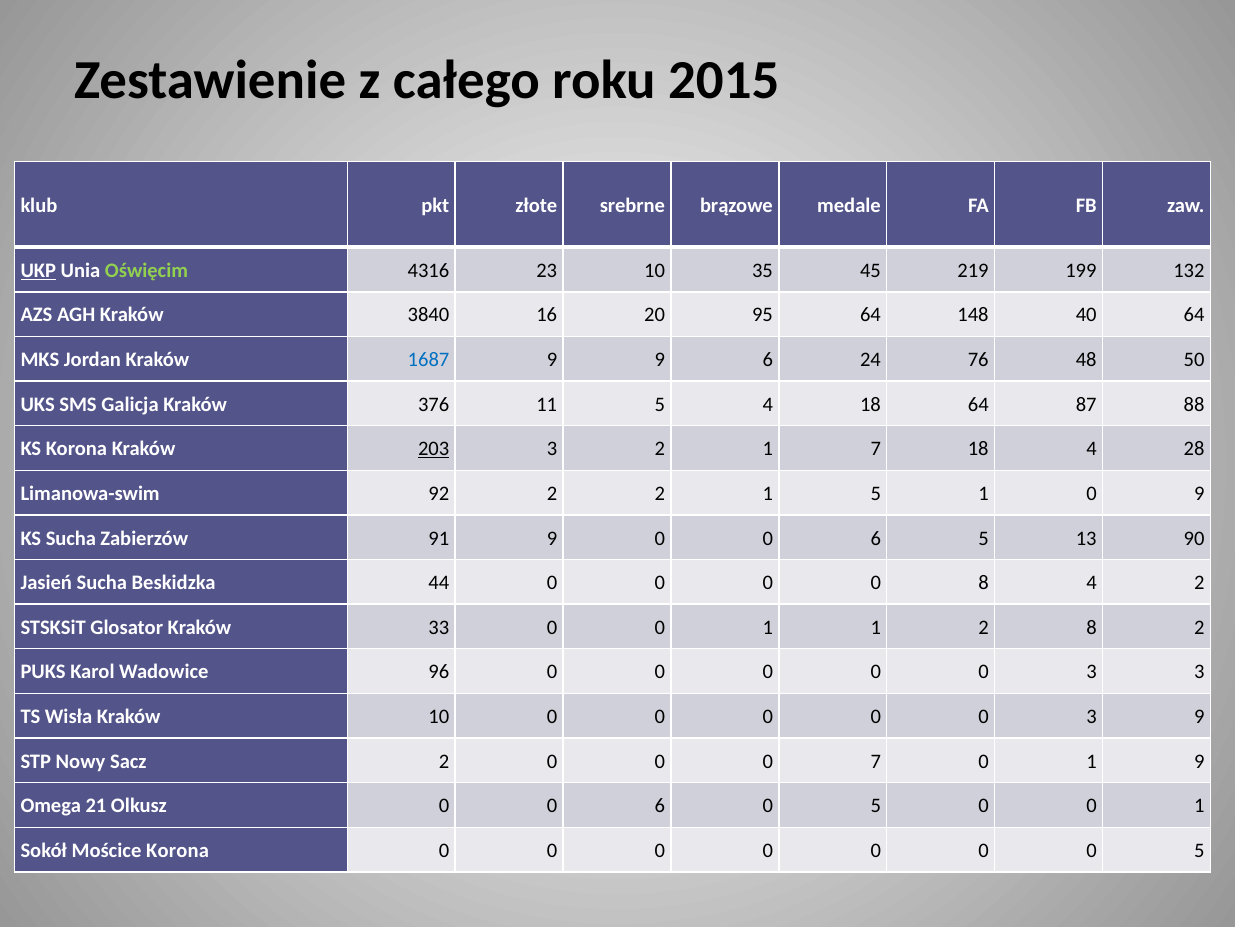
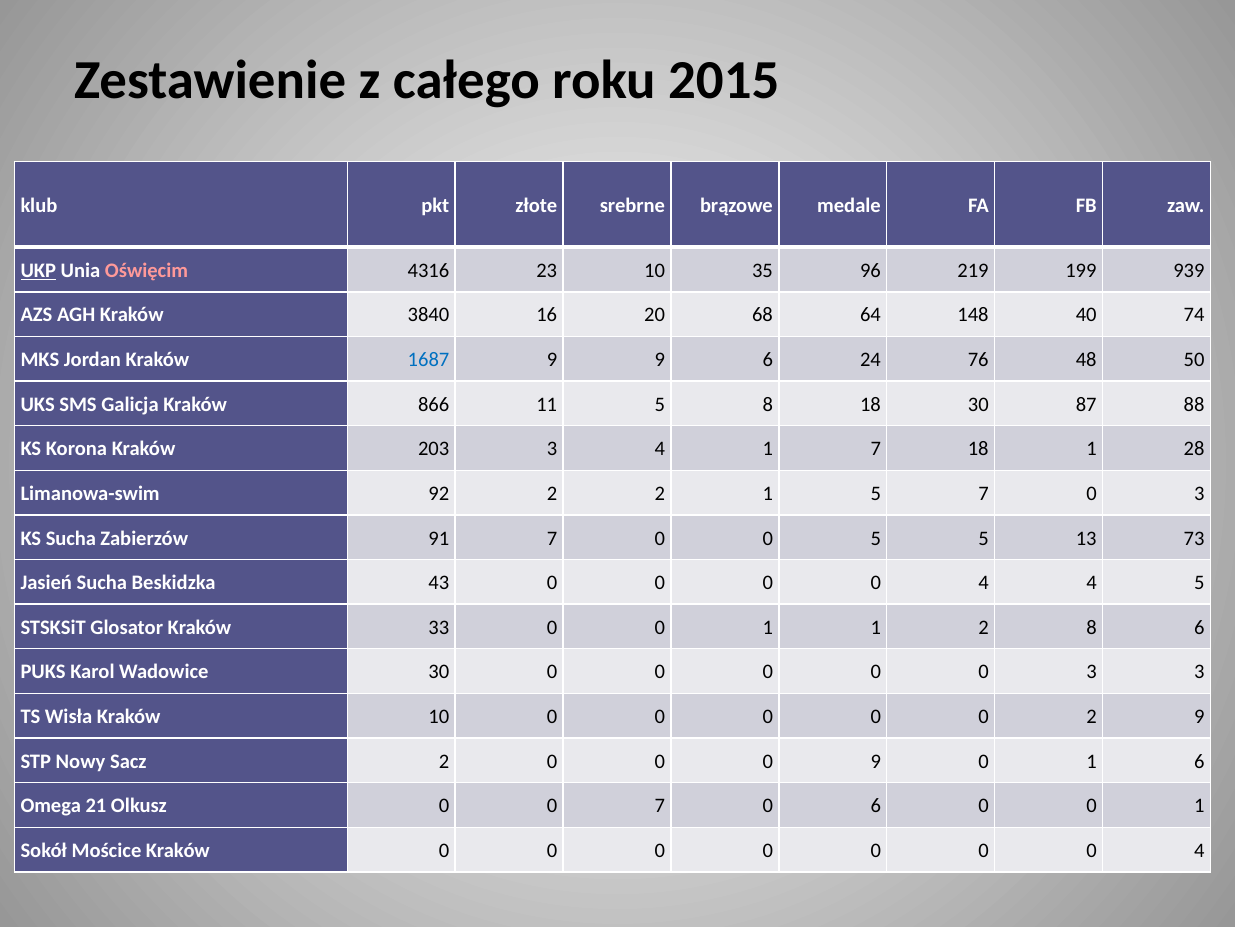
Oświęcim colour: light green -> pink (147, 270)
45: 45 -> 96 (870, 270)
132: 132 -> 939 (1189, 270)
95: 95 -> 68 (763, 315)
40 64: 64 -> 74 (1194, 315)
376: 376 -> 866 (434, 404)
5 4: 4 -> 8 (768, 404)
18 64: 64 -> 30 (978, 404)
203 underline: present -> none (434, 449)
3 2: 2 -> 4 (660, 449)
18 4: 4 -> 1 (1092, 449)
5 1: 1 -> 7 (984, 493)
9: 9 -> 3 (1199, 493)
91 9: 9 -> 7 (552, 538)
6: 6 -> 5 (876, 538)
90: 90 -> 73 (1194, 538)
44: 44 -> 43 (439, 582)
8: 8 -> 4 (984, 582)
4 2: 2 -> 5 (1199, 582)
8 2: 2 -> 6 (1199, 627)
Wadowice 96: 96 -> 30 (439, 672)
3: 3 -> 2 (1092, 716)
0 7: 7 -> 9 (876, 761)
1 9: 9 -> 6 (1199, 761)
Olkusz 0 0 6: 6 -> 7 (660, 805)
5: 5 -> 6 (876, 805)
Mościce Korona: Korona -> Kraków (178, 850)
5: 5 -> 4 (1199, 850)
